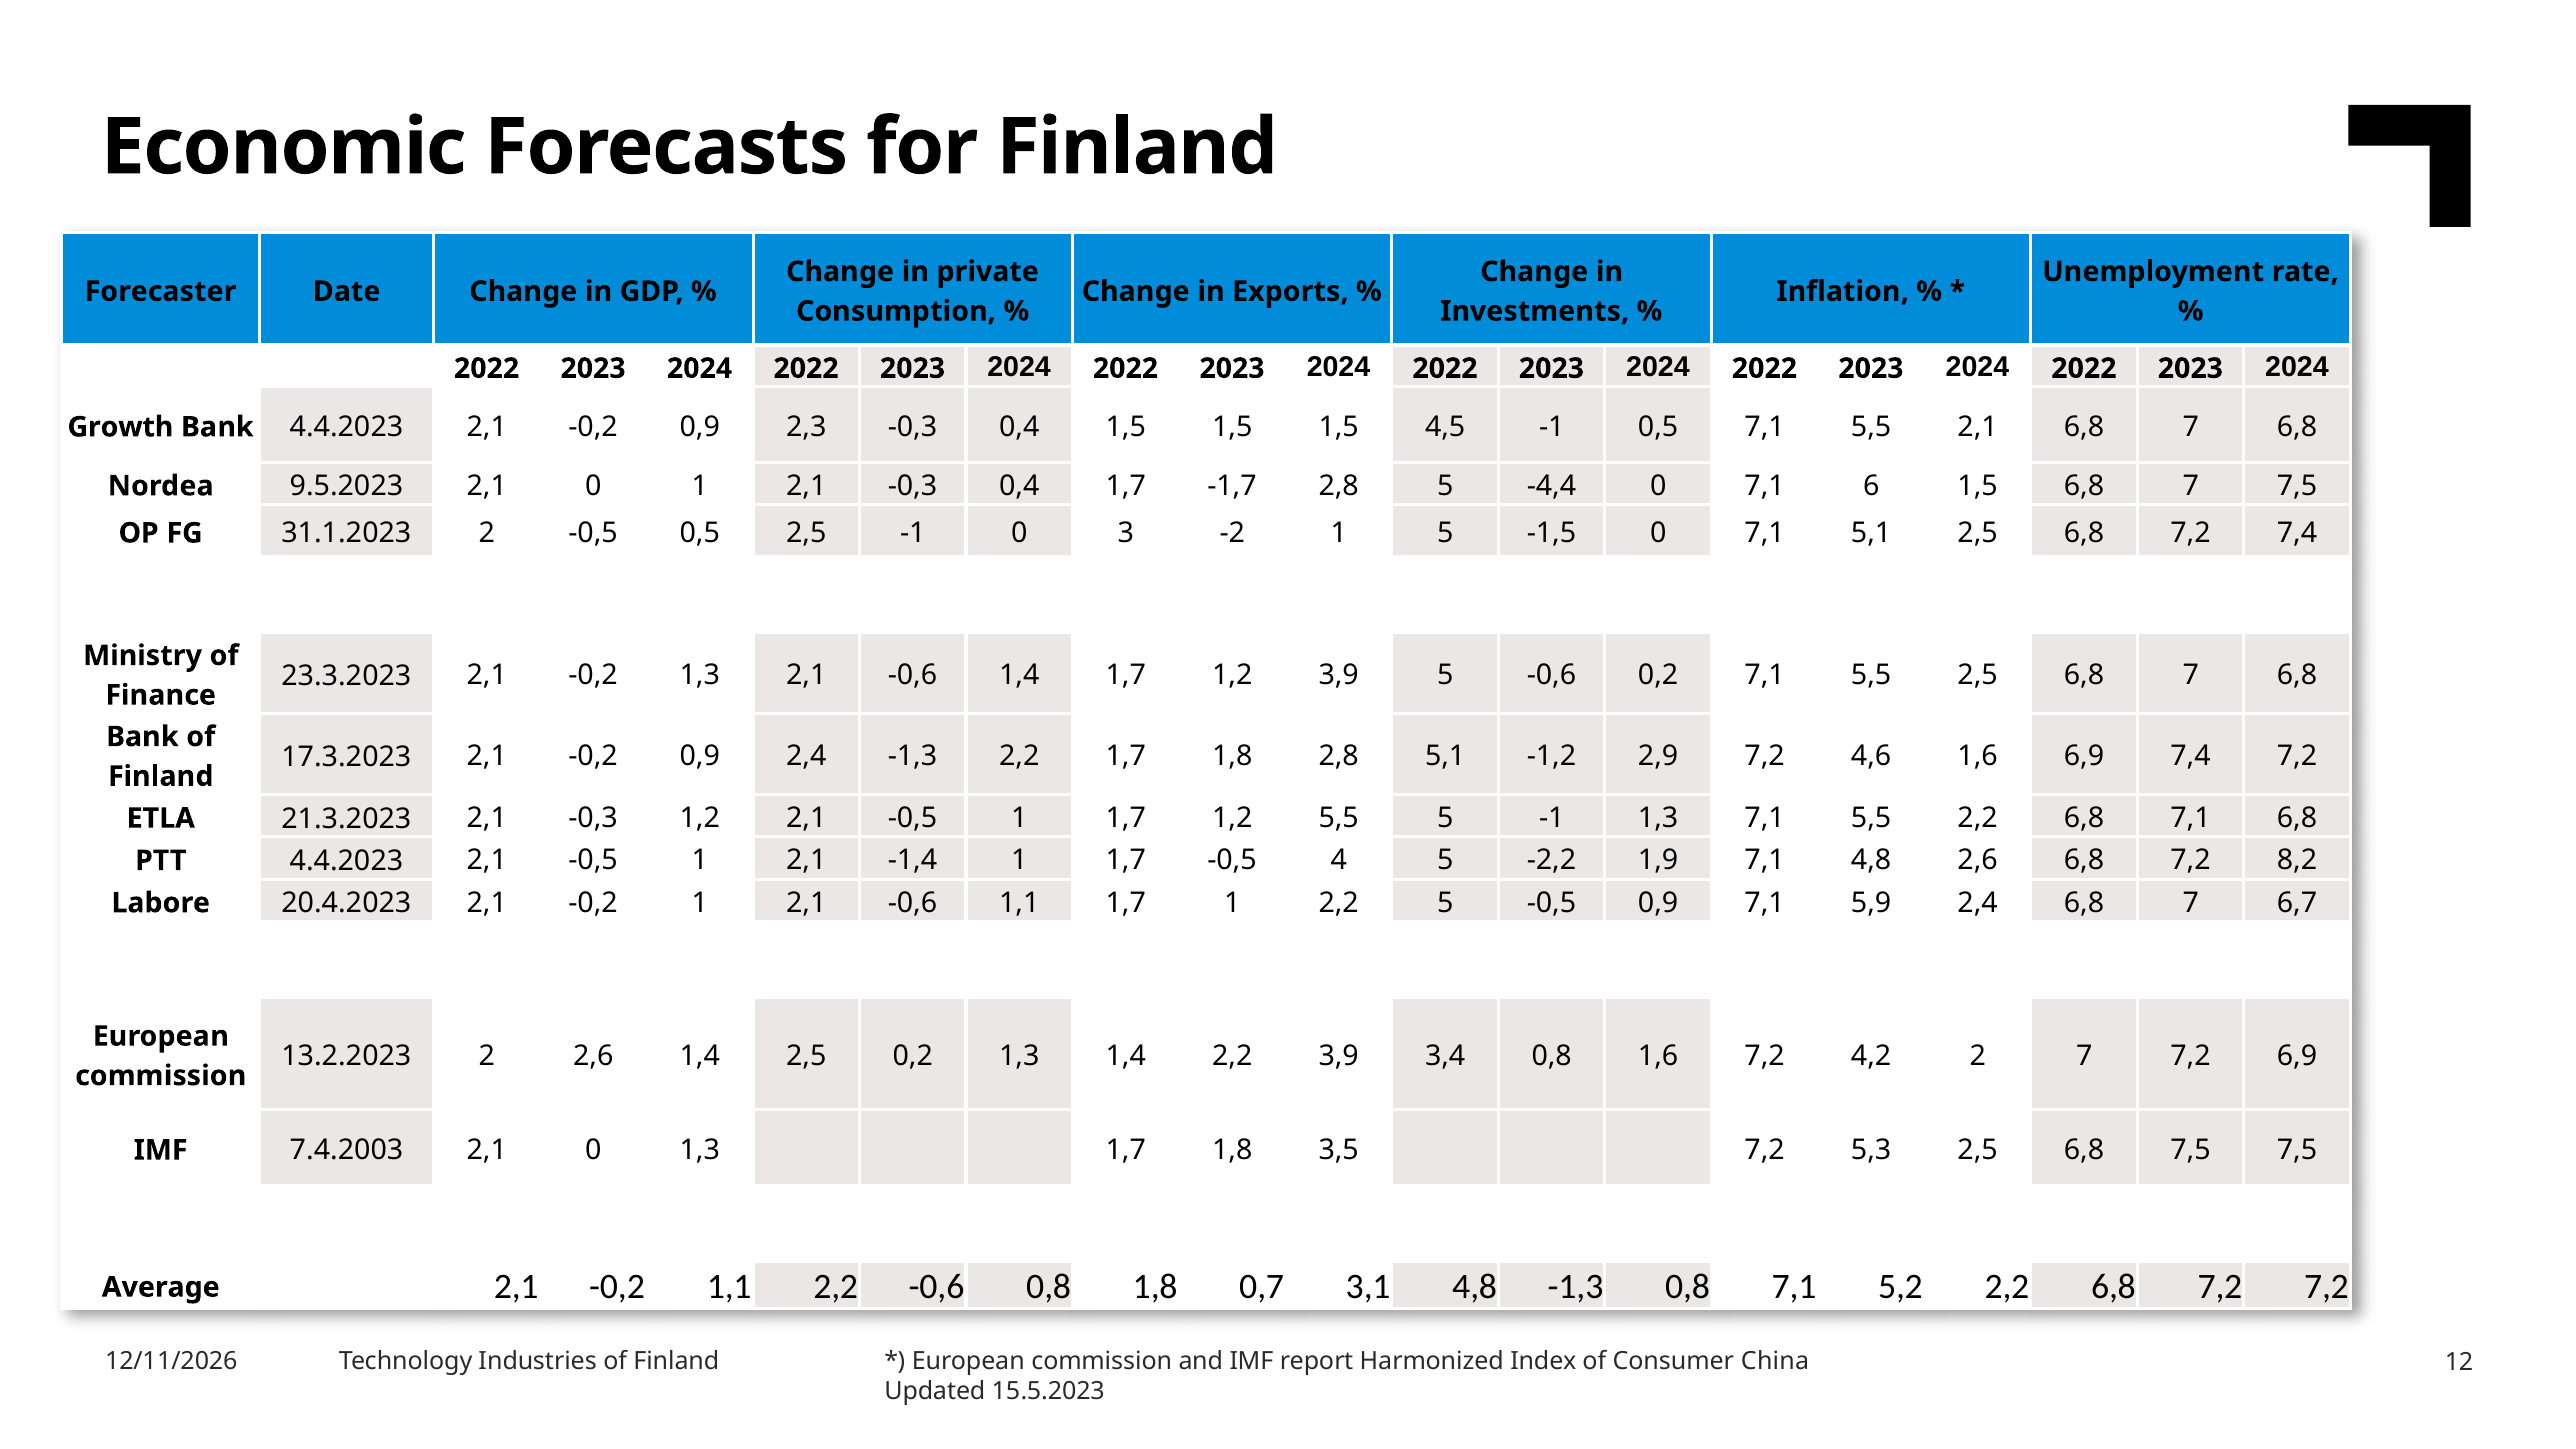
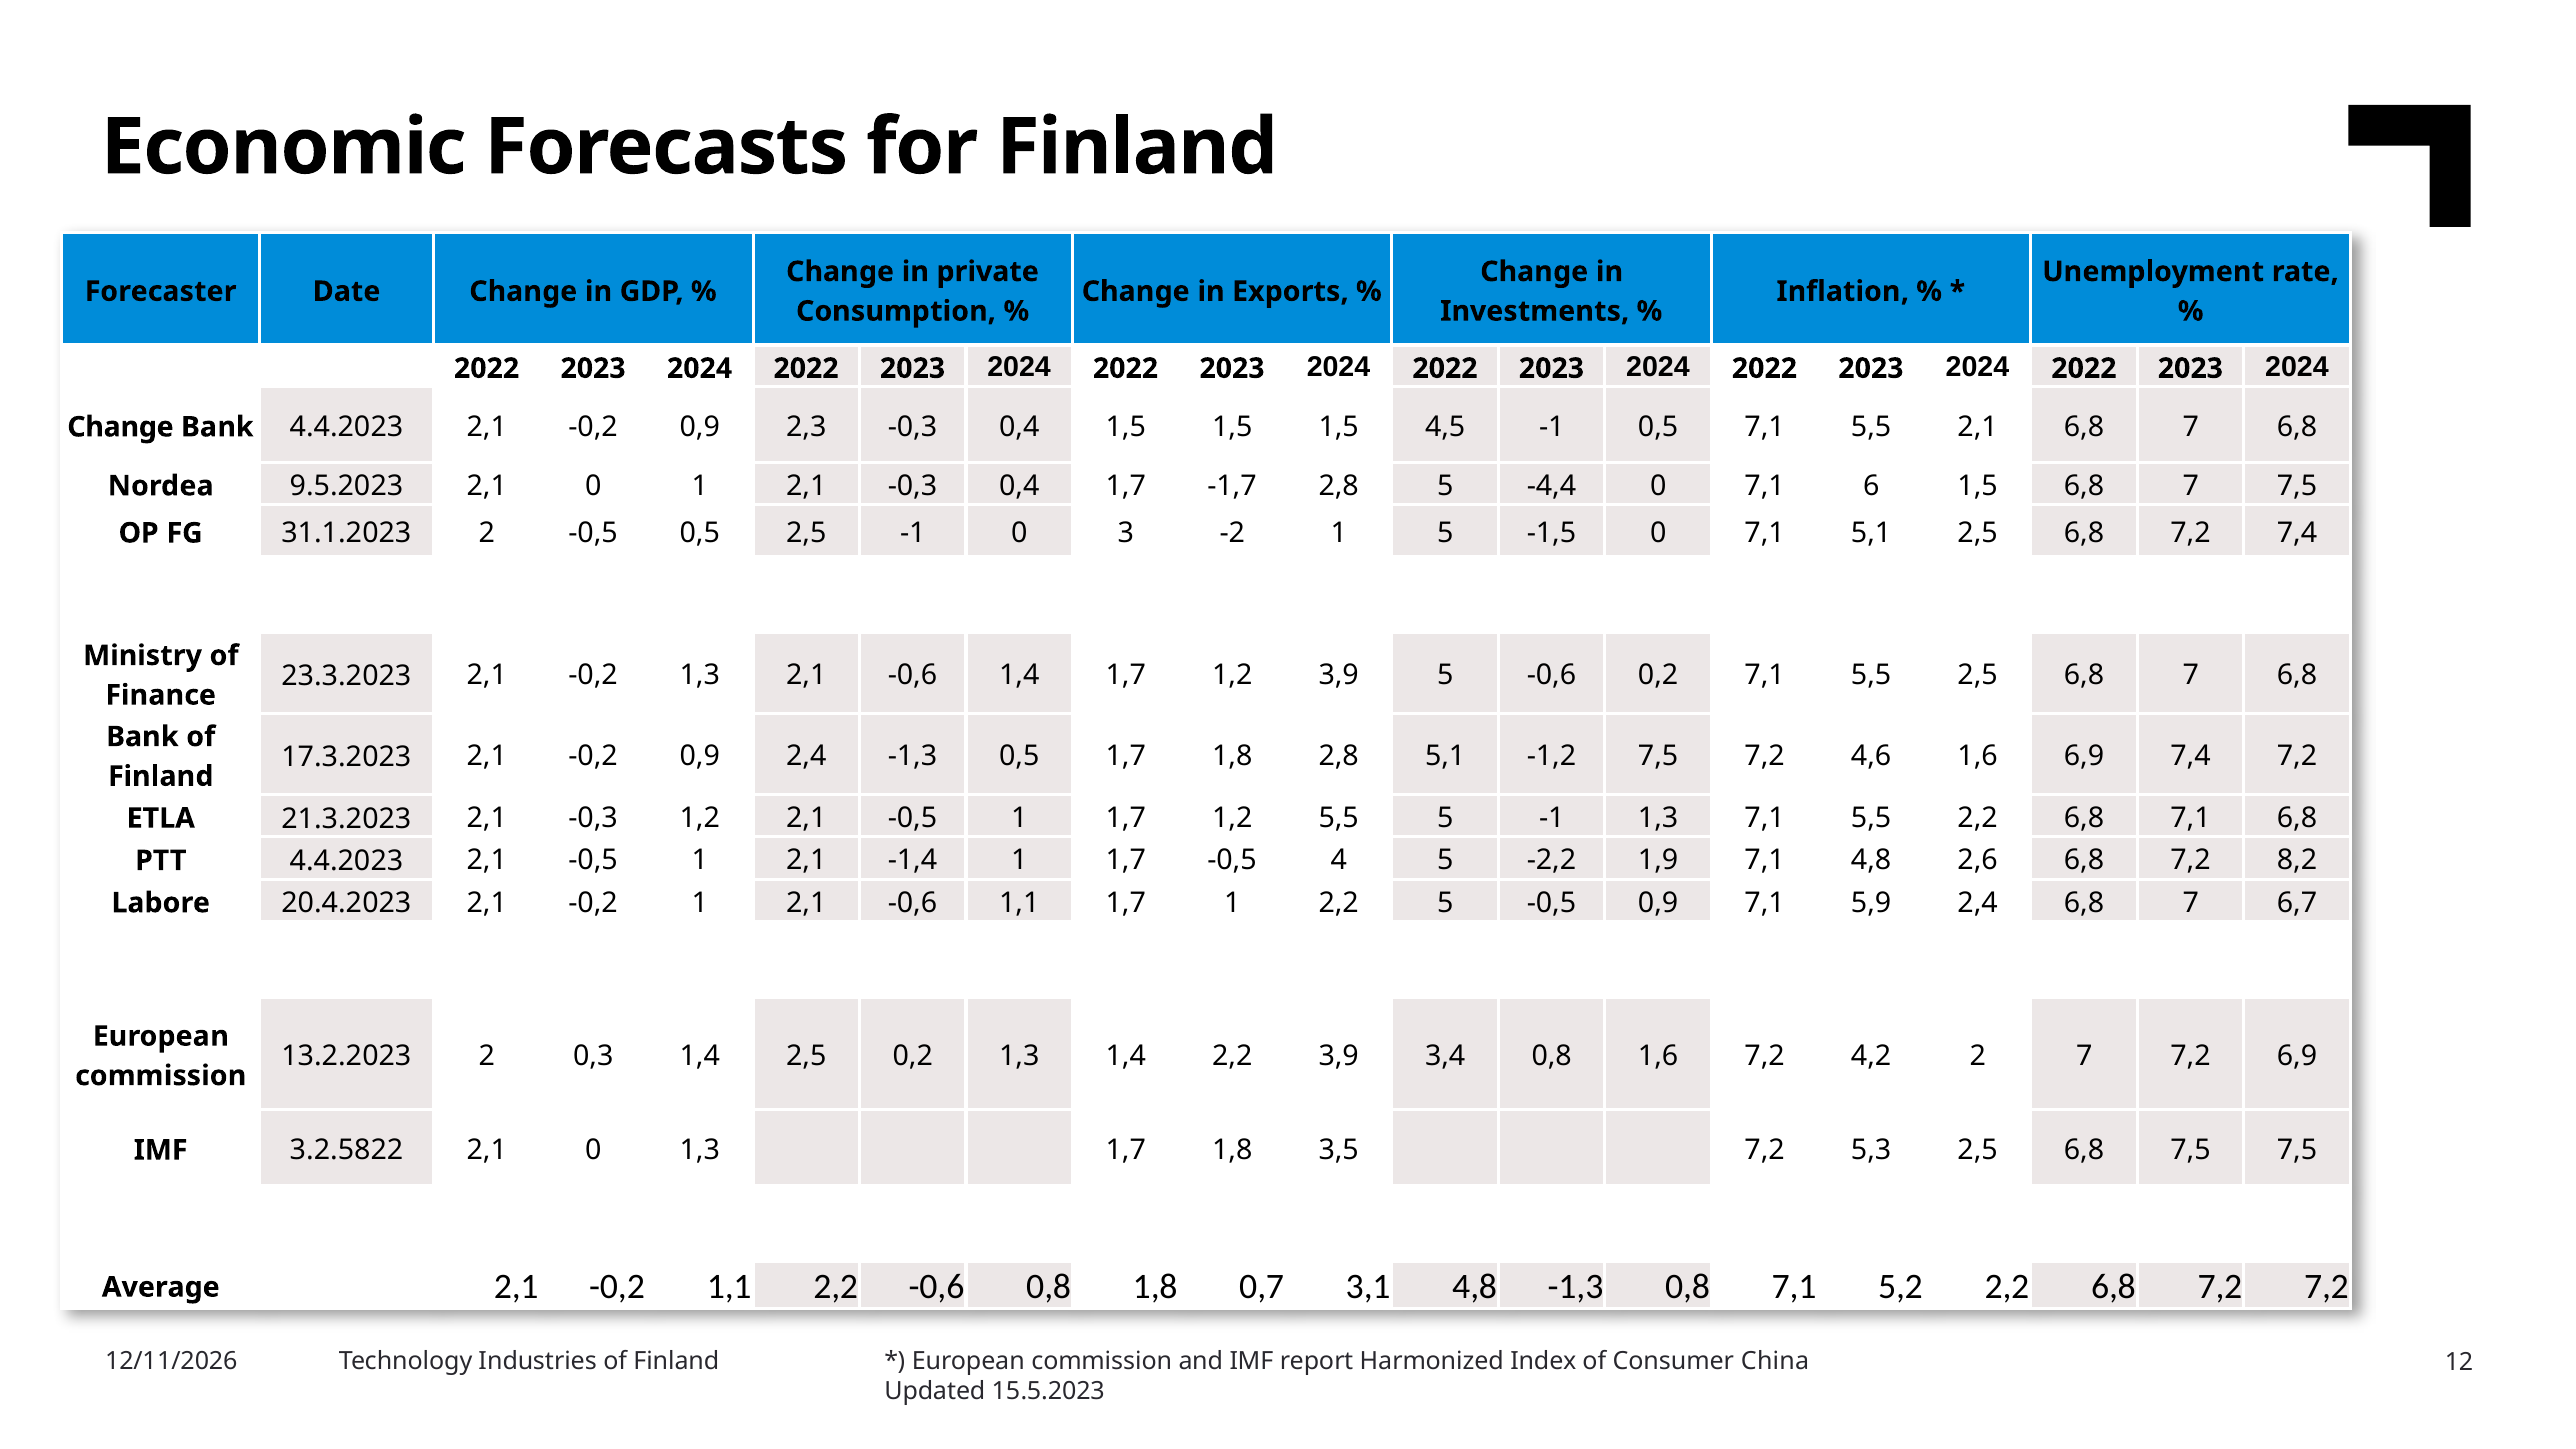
Growth: Growth -> Change (120, 427)
-1,3 2,2: 2,2 -> 0,5 (1019, 756)
-1,2 2,9: 2,9 -> 7,5 (1658, 756)
2 2,6: 2,6 -> 0,3 (593, 1056)
7.4.2003: 7.4.2003 -> 3.2.5822 (347, 1150)
